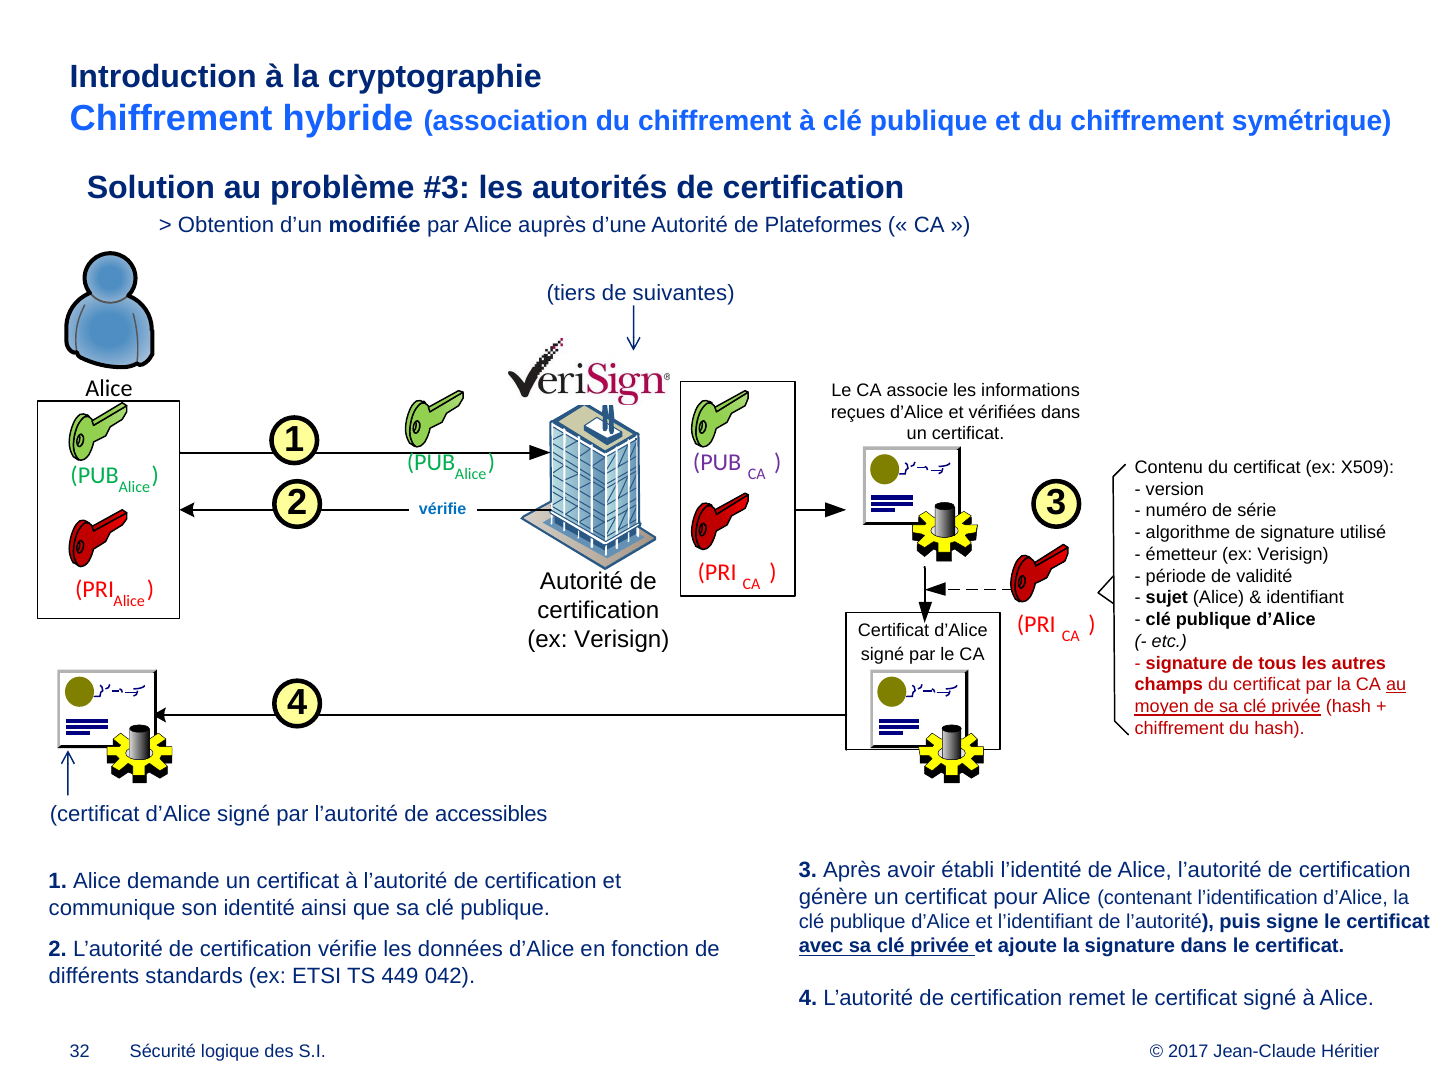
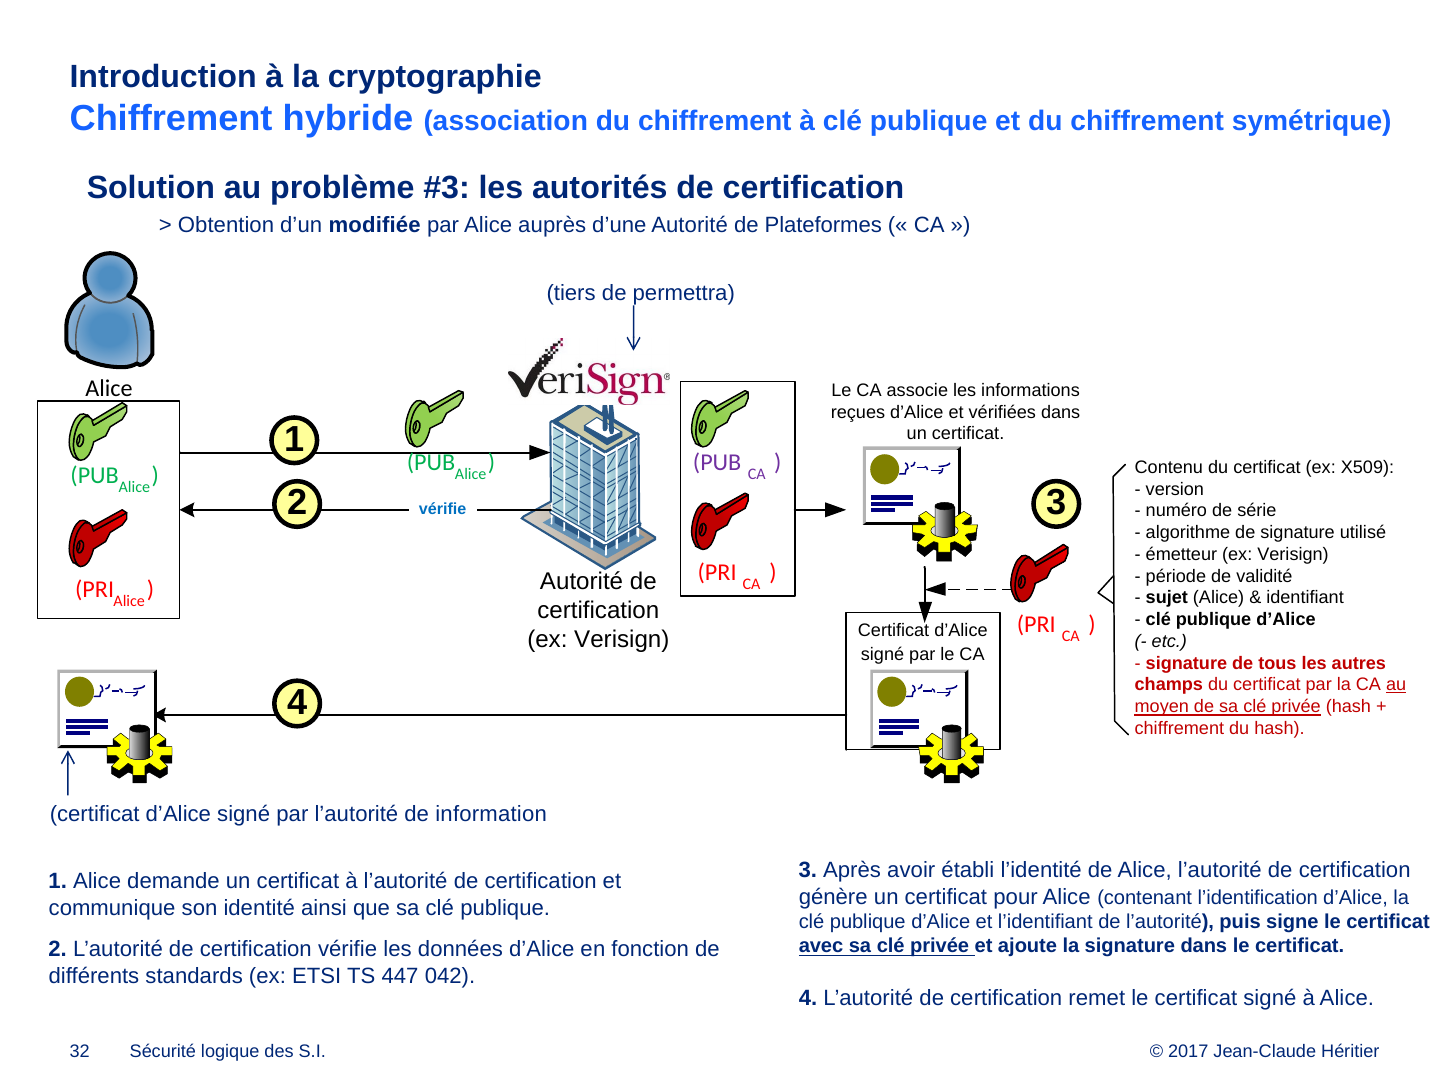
suivantes: suivantes -> permettra (684, 293)
accessibles: accessibles -> information (491, 814)
449: 449 -> 447 (400, 976)
